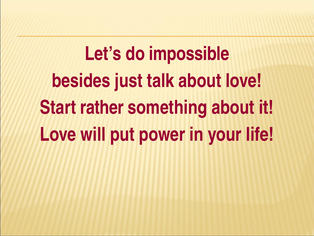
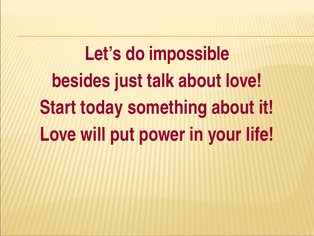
rather: rather -> today (102, 107)
